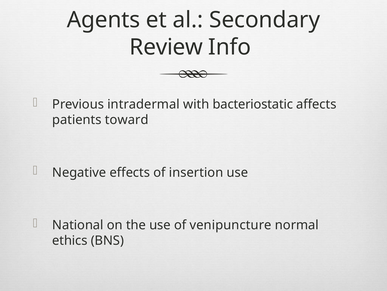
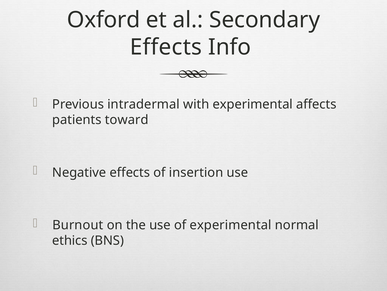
Agents: Agents -> Oxford (104, 20)
Review: Review -> Effects (166, 47)
with bacteriostatic: bacteriostatic -> experimental (253, 104)
National: National -> Burnout (78, 225)
of venipuncture: venipuncture -> experimental (231, 225)
